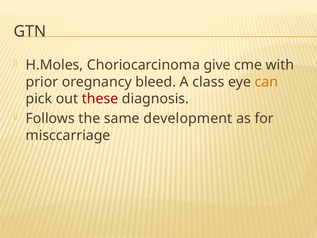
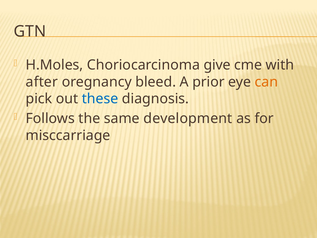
prior: prior -> after (42, 82)
class: class -> prior (208, 82)
these colour: red -> blue (100, 99)
